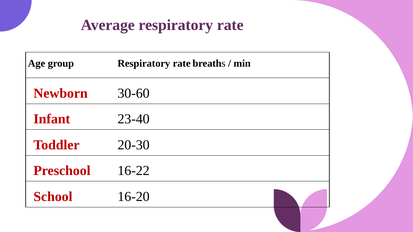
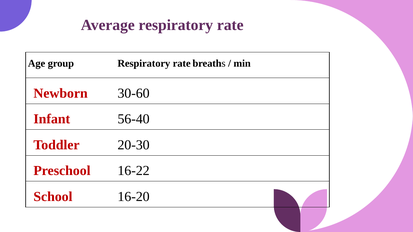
23-40: 23-40 -> 56-40 (134, 119)
